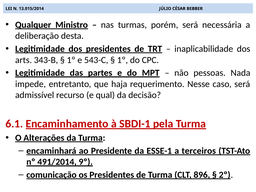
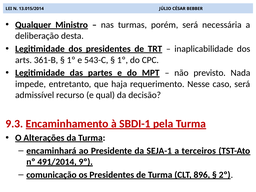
343-B: 343-B -> 361-B (46, 60)
pessoas: pessoas -> previsto (210, 73)
6.1: 6.1 -> 9.3 (14, 124)
ESSE-1: ESSE-1 -> SEJA-1 (159, 151)
